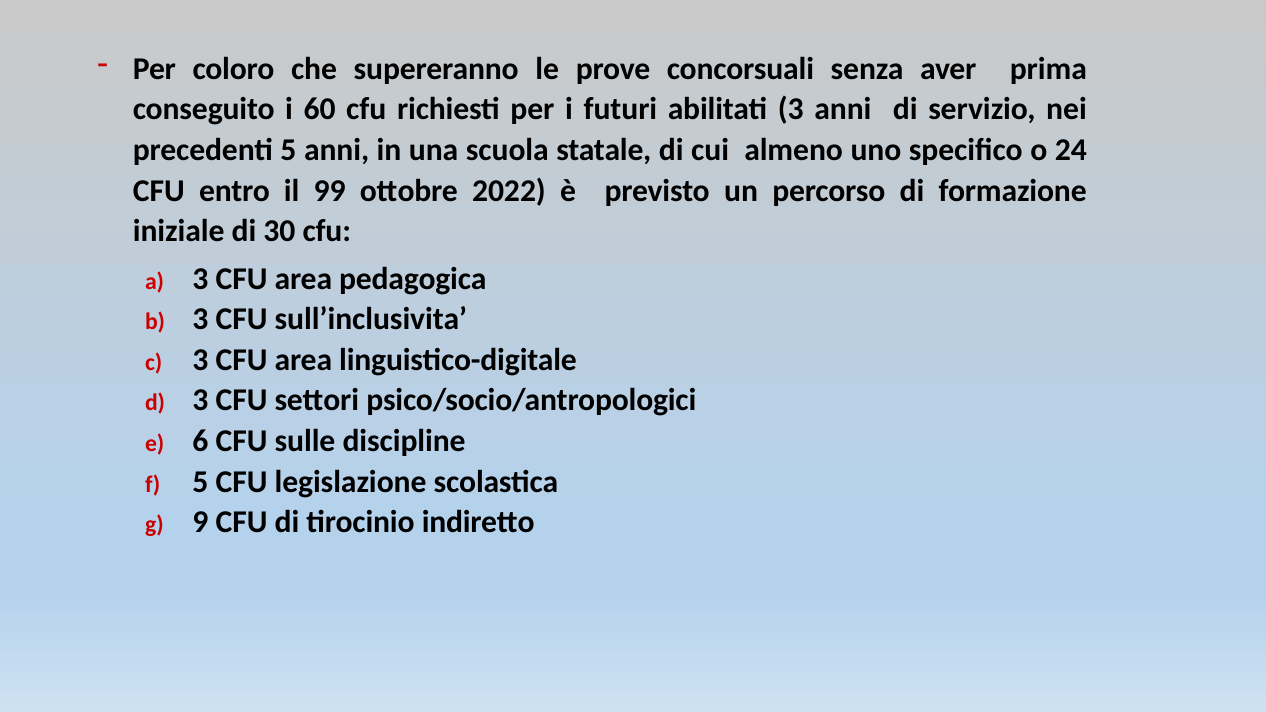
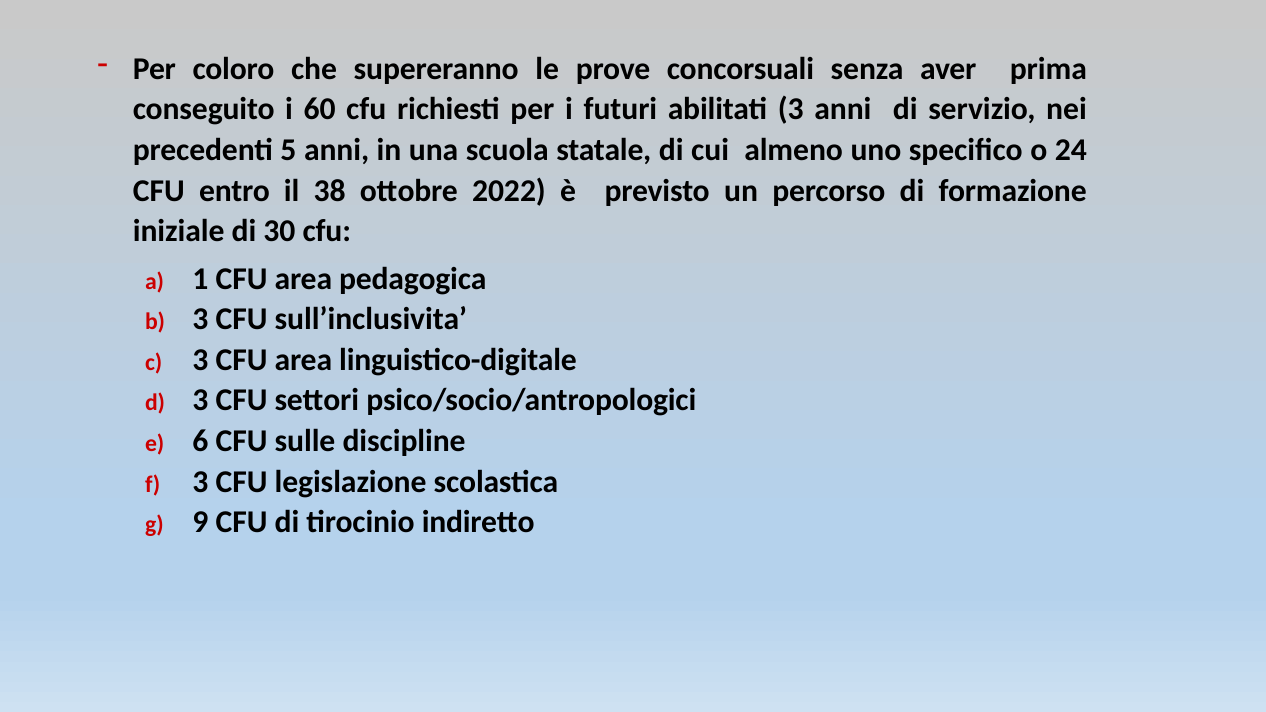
99: 99 -> 38 (330, 191)
3: 3 -> 1 (200, 279)
5: 5 -> 3 (200, 482)
